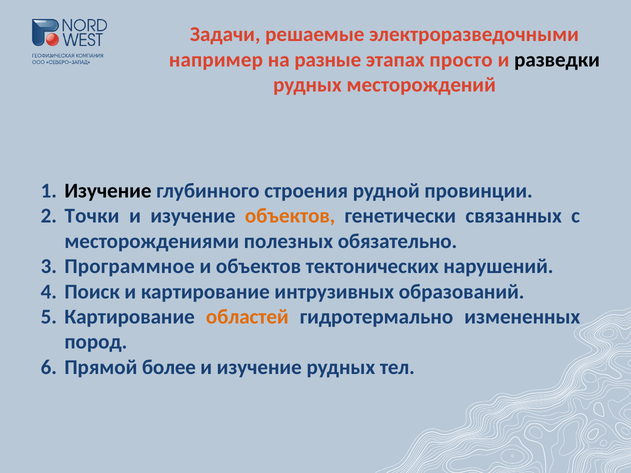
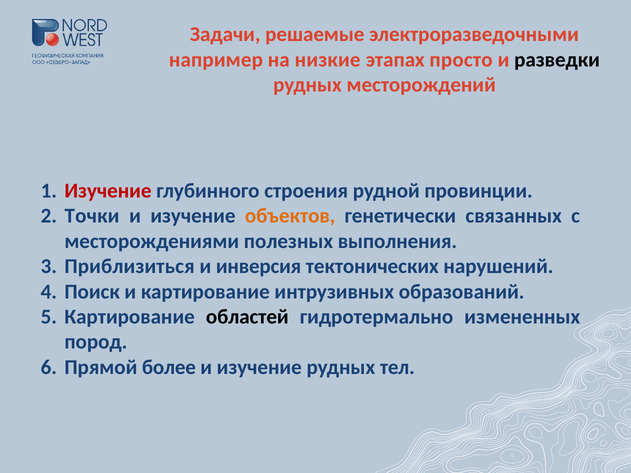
разные: разные -> низкие (328, 60)
Изучение colour: black -> red (108, 191)
обязательно: обязательно -> выполнения (397, 241)
Программное: Программное -> Приблизиться (130, 266)
и объектов: объектов -> инверсия (259, 266)
областей colour: orange -> black (247, 317)
